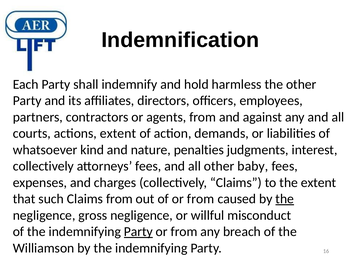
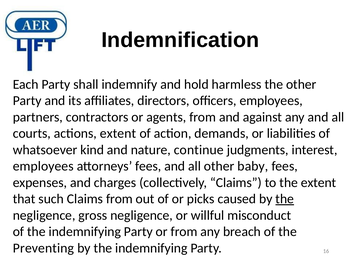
penalties: penalties -> continue (199, 149)
collectively: collectively -> employees (43, 166)
of or from: from -> picks (201, 199)
Party underline: present -> none (138, 231)
Williamson: Williamson -> Preventing (44, 248)
